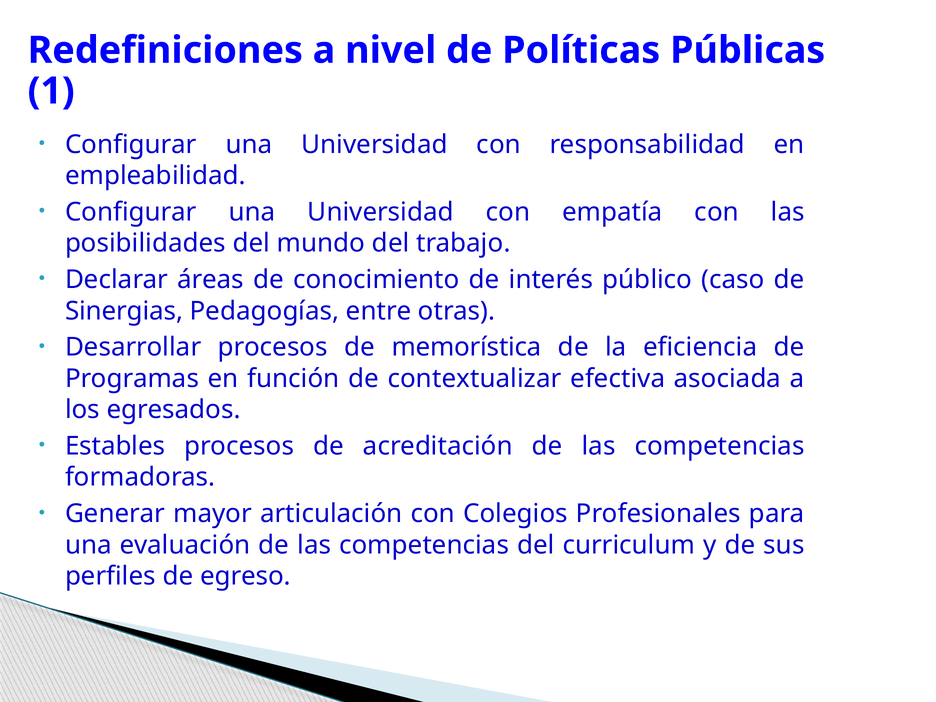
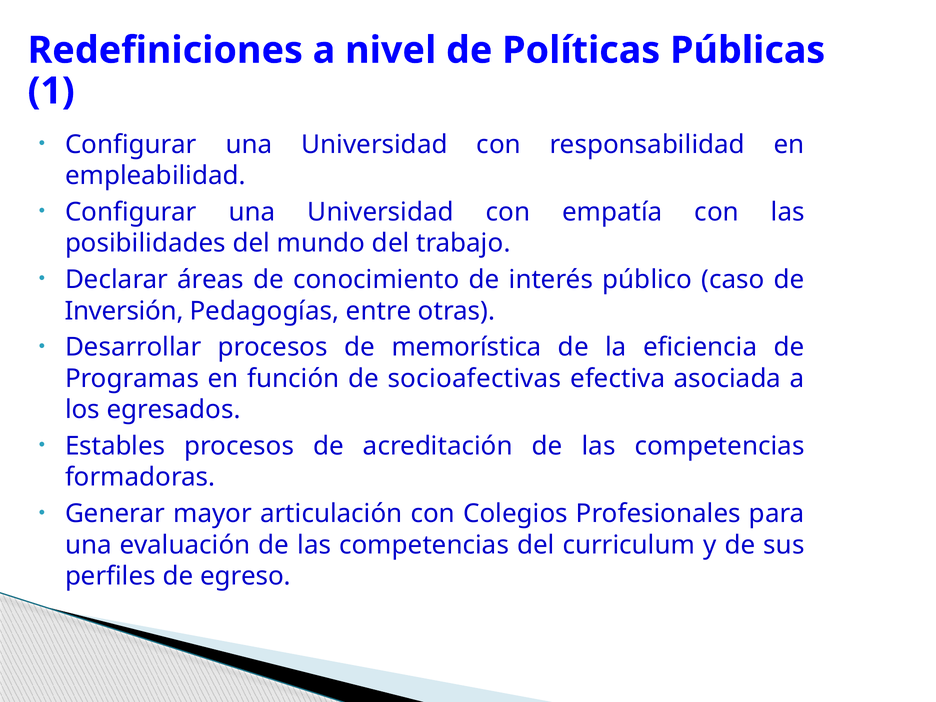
Sinergias: Sinergias -> Inversión (124, 311)
contextualizar: contextualizar -> socioafectivas (474, 379)
